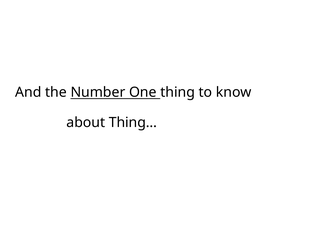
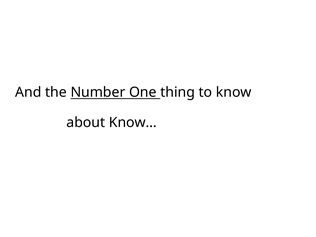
Thing…: Thing… -> Know… (133, 123)
